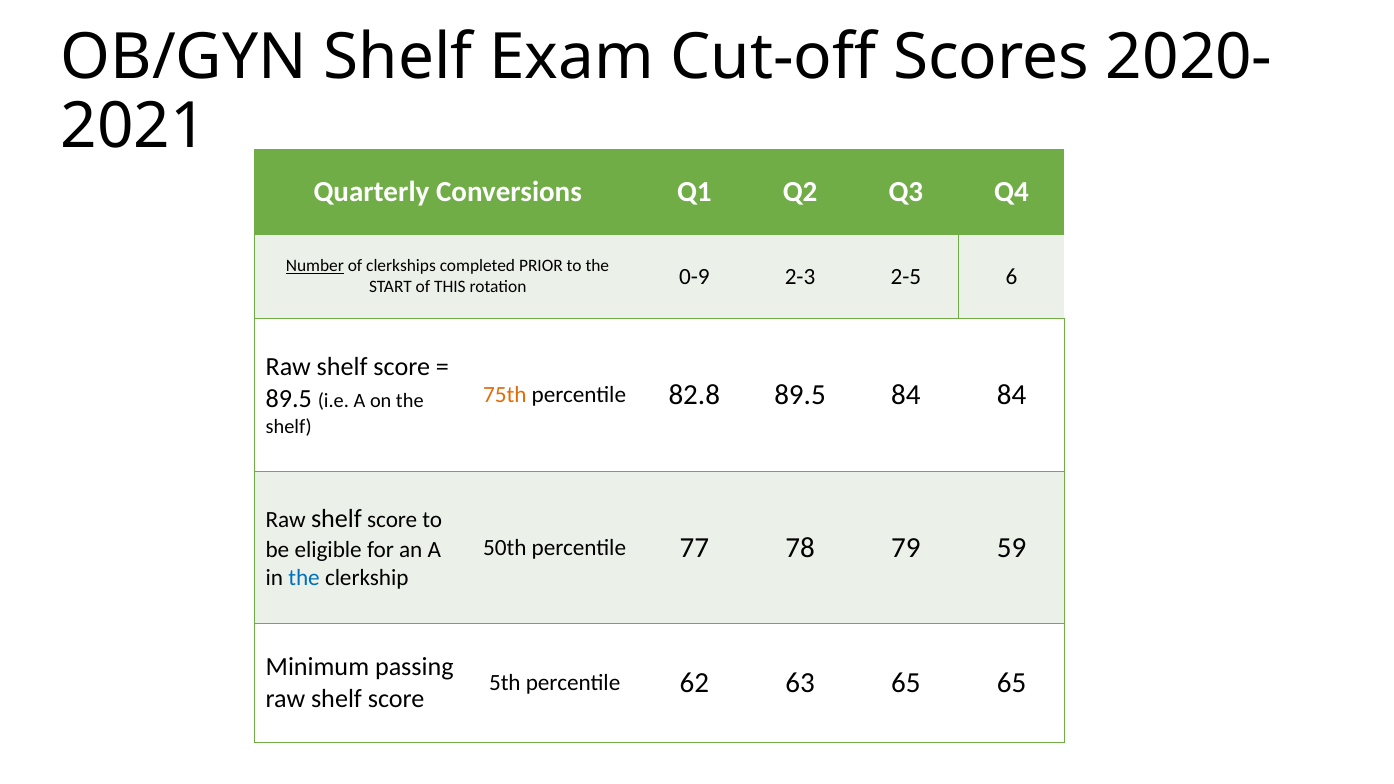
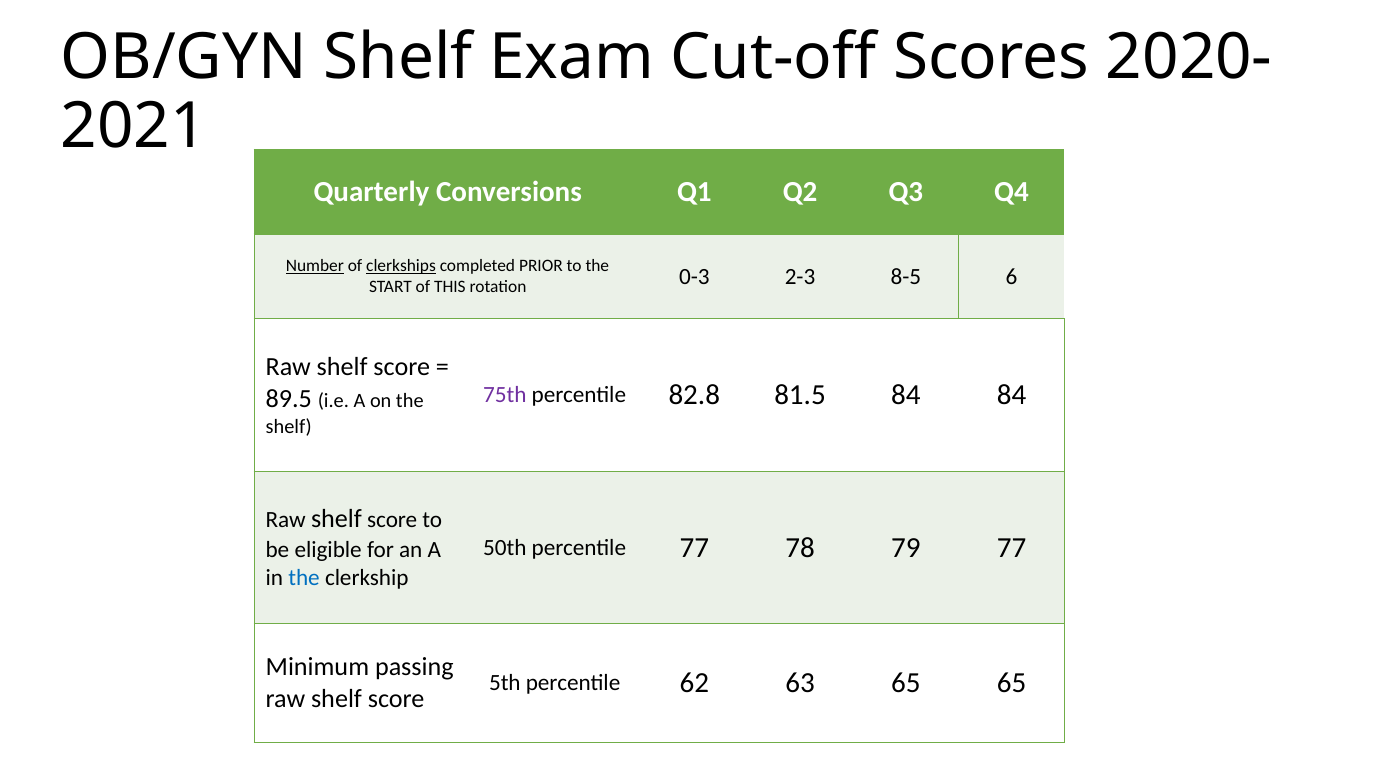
clerkships underline: none -> present (401, 266)
0-9: 0-9 -> 0-3 (694, 277)
2-5: 2-5 -> 8-5 (906, 277)
75th colour: orange -> purple (505, 395)
82.8 89.5: 89.5 -> 81.5 (800, 395)
79 59: 59 -> 77 (1012, 548)
